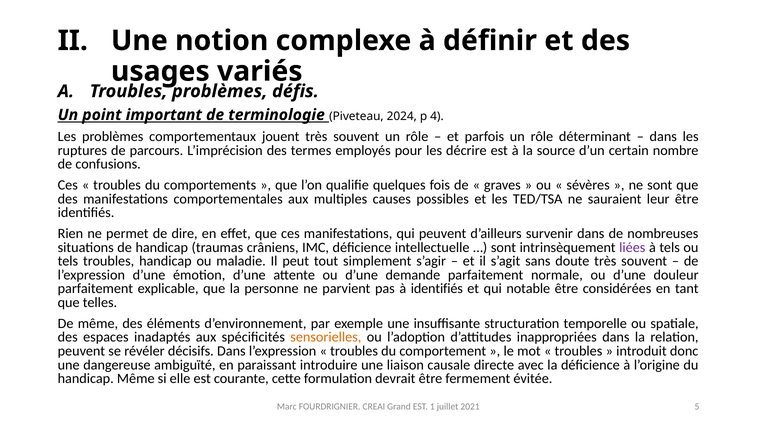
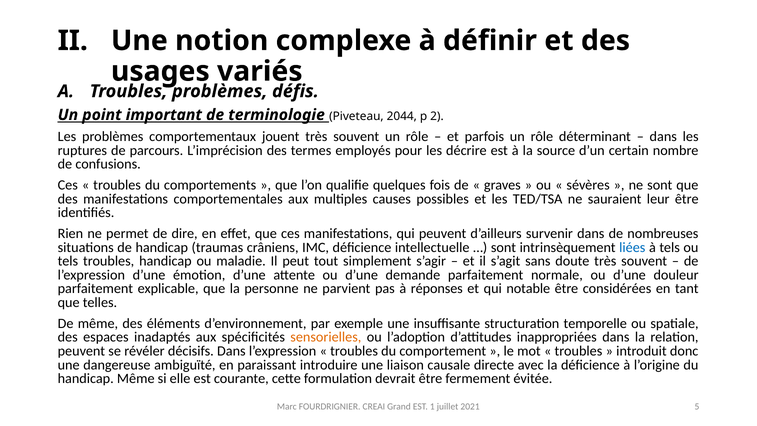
2024: 2024 -> 2044 (402, 116)
4: 4 -> 2 (437, 116)
liées colour: purple -> blue (632, 247)
à identifiés: identifiés -> réponses (437, 289)
